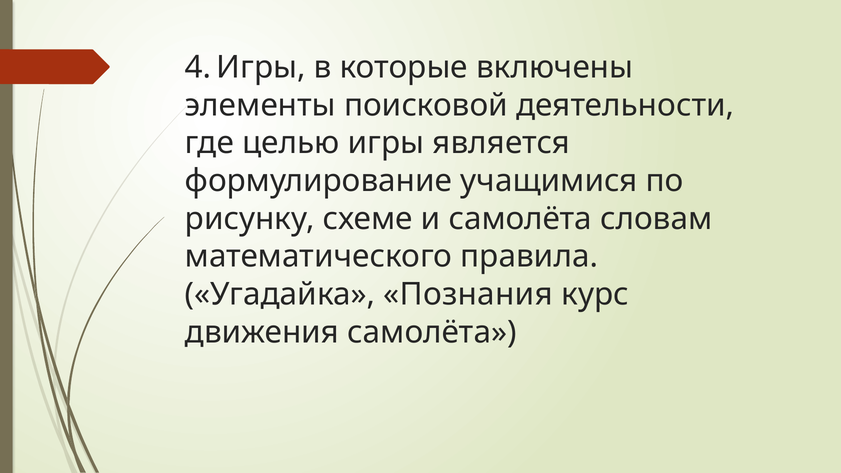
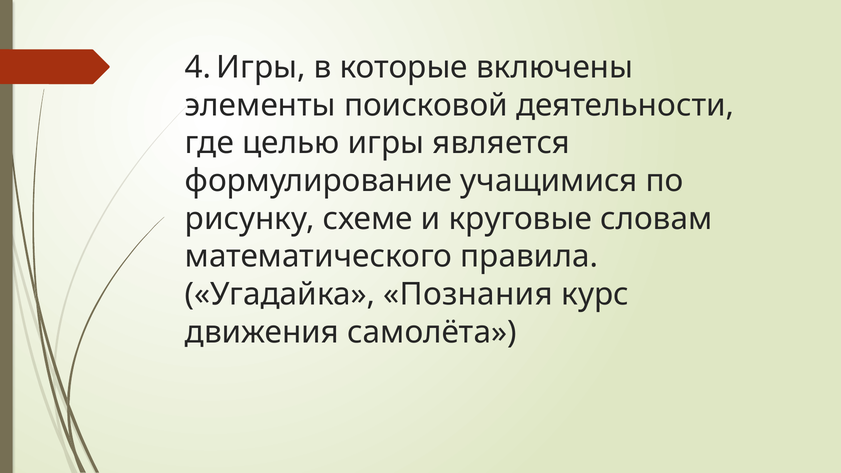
и самолёта: самолёта -> круговые (520, 219)
